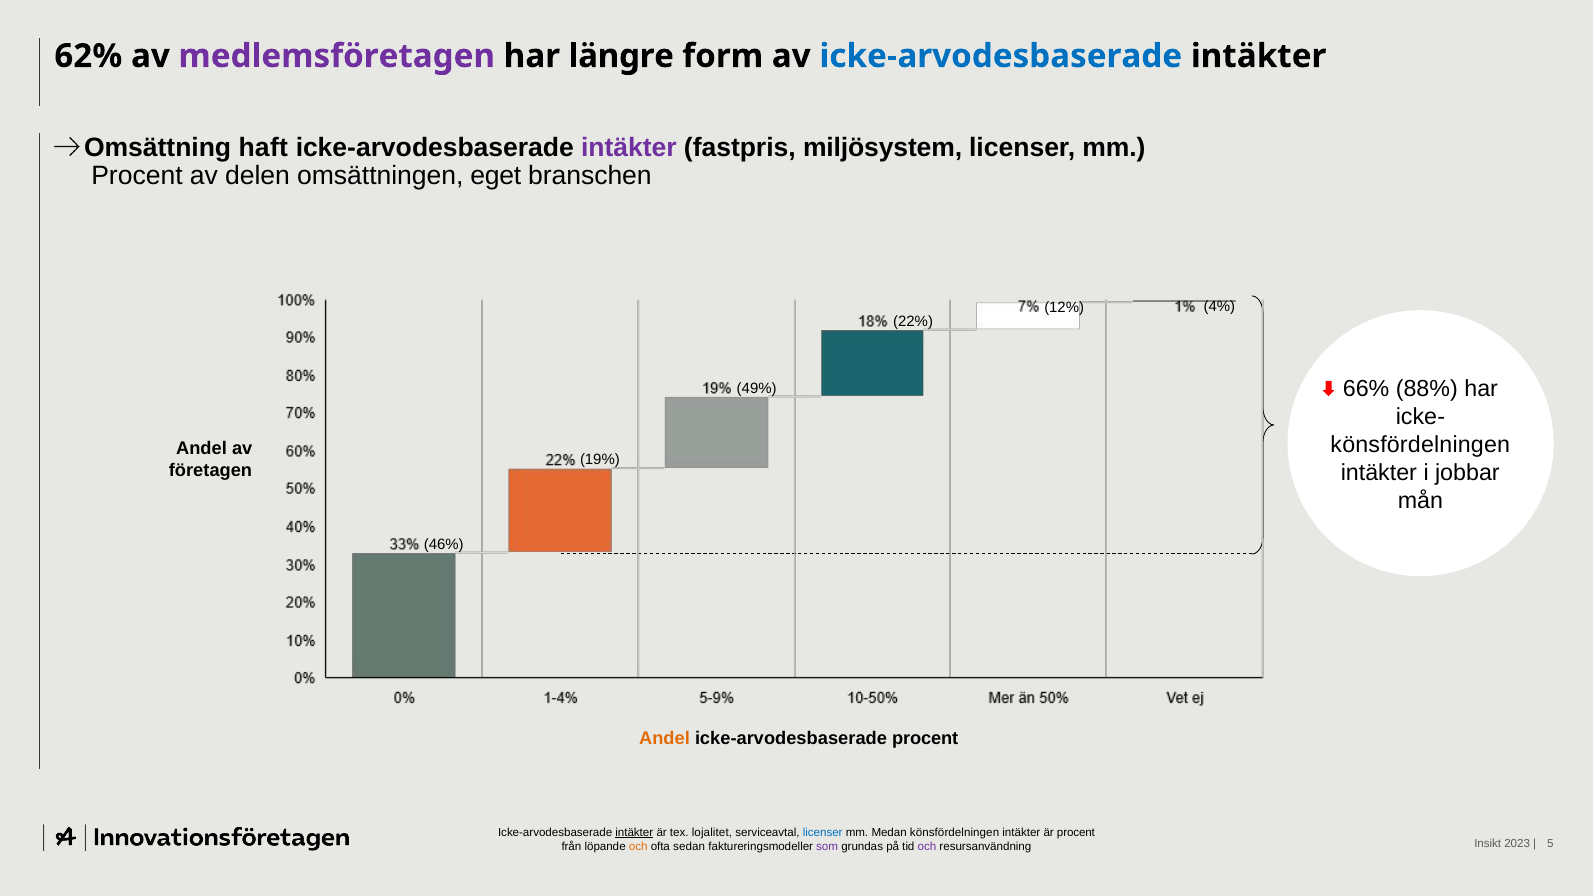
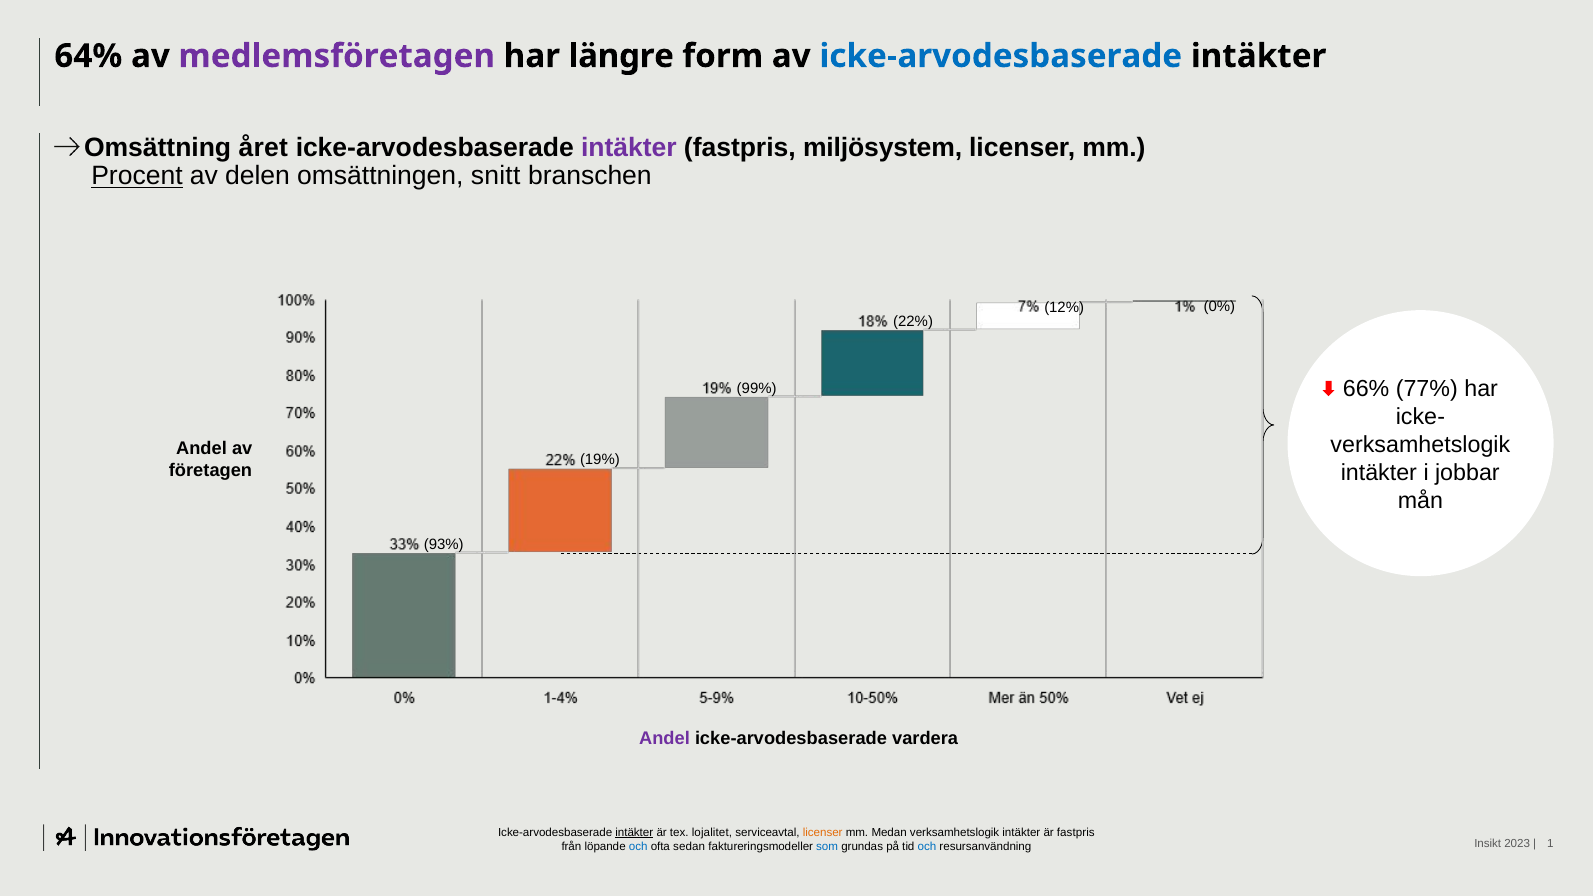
62%: 62% -> 64% (88, 56)
haft: haft -> året (263, 148)
Procent underline: none -> present (137, 176)
eget: eget -> snitt (496, 176)
4%: 4% -> 0% (1219, 307)
88%: 88% -> 77% (1427, 389)
49%: 49% -> 99% (757, 388)
könsfördelningen: könsfördelningen -> verksamhetslogik (1420, 445)
46%: 46% -> 93% (444, 545)
Andel colour: orange -> purple (664, 738)
icke-arvodesbaserade procent: procent -> vardera (925, 738)
licenser colour: blue -> orange (823, 832)
Medan könsfördelningen: könsfördelningen -> verksamhetslogik (955, 832)
är procent: procent -> fastpris (1076, 832)
5: 5 -> 1 (1550, 844)
och colour: orange -> blue (638, 846)
som colour: purple -> blue (827, 846)
och colour: purple -> blue (927, 846)
